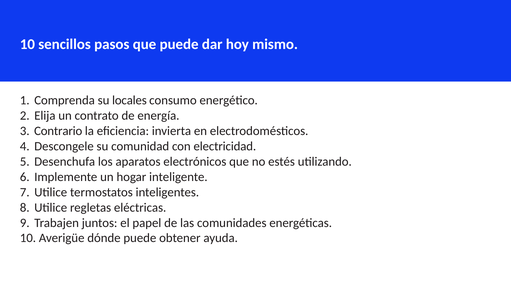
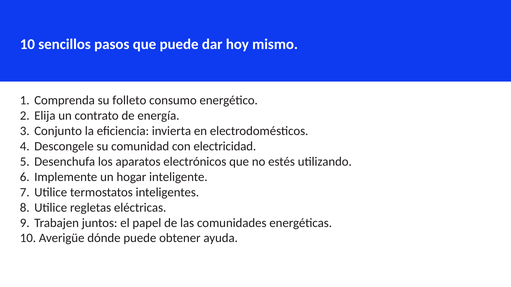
locales: locales -> folleto (129, 100)
Contrario: Contrario -> Conjunto (58, 131)
